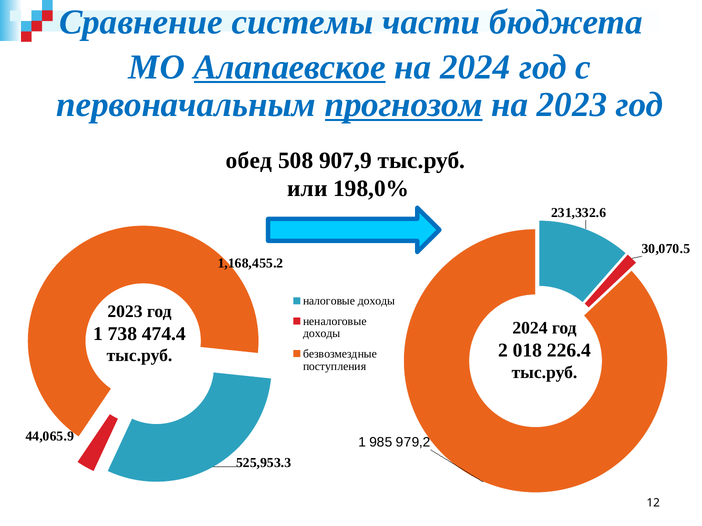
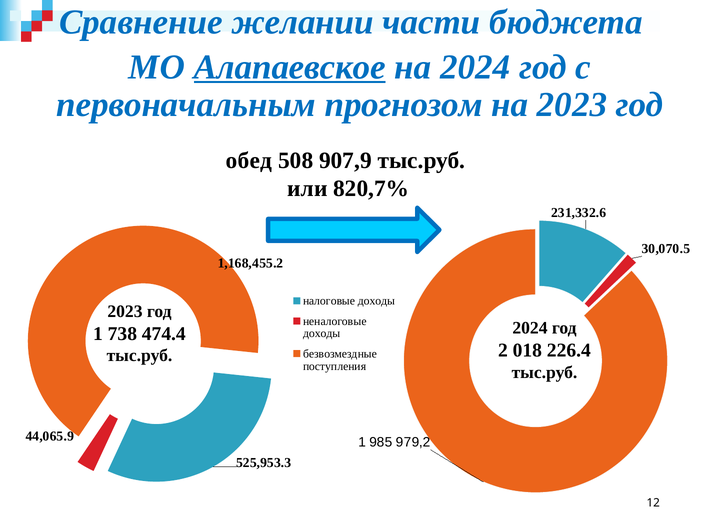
системы: системы -> желании (303, 22)
прогнозом underline: present -> none (404, 105)
198,0%: 198,0% -> 820,7% (371, 189)
